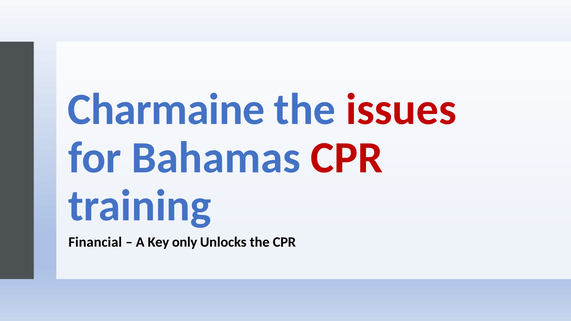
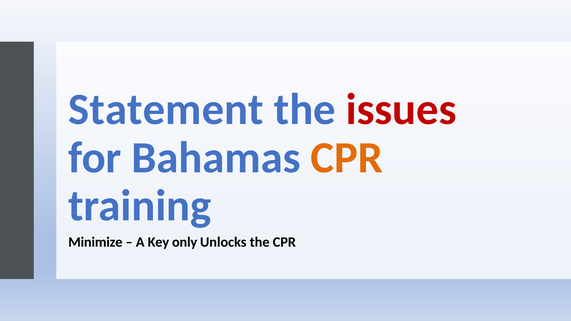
Charmaine: Charmaine -> Statement (166, 110)
CPR colour: red -> orange (347, 158)
Financial: Financial -> Minimize (95, 242)
